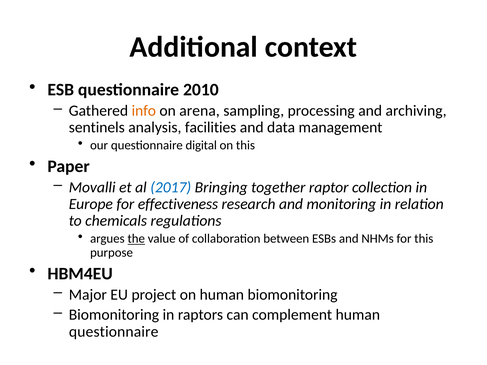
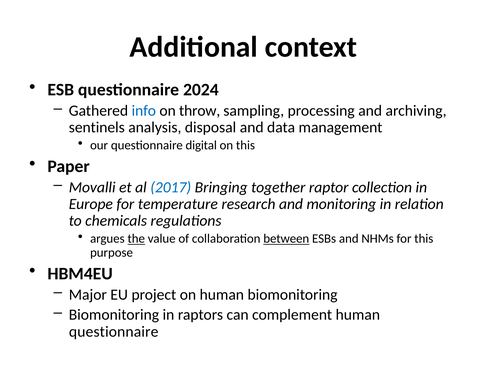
2010: 2010 -> 2024 (201, 90)
info colour: orange -> blue (144, 111)
arena: arena -> throw (200, 111)
facilities: facilities -> disposal (211, 128)
effectiveness: effectiveness -> temperature (178, 204)
between underline: none -> present (286, 239)
